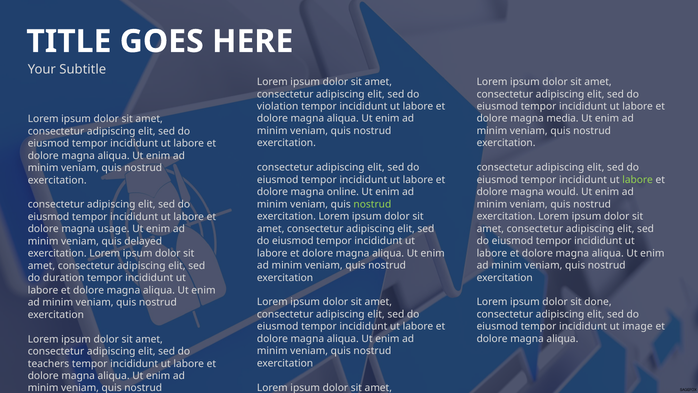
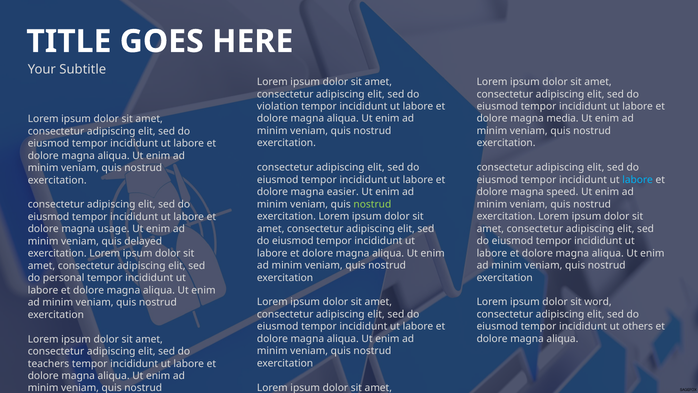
labore colour: light green -> light blue (638, 180)
online: online -> easier (343, 192)
would: would -> speed (562, 192)
duration: duration -> personal (64, 278)
done: done -> word (598, 302)
image: image -> others (638, 326)
